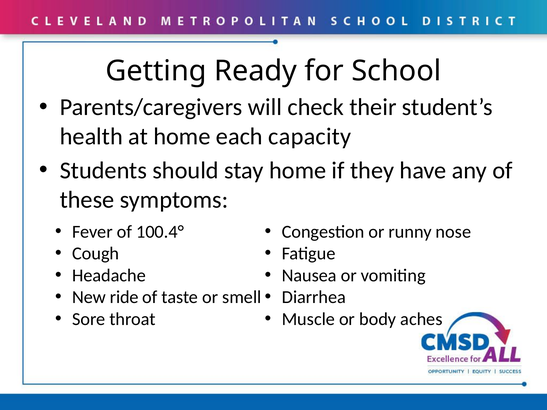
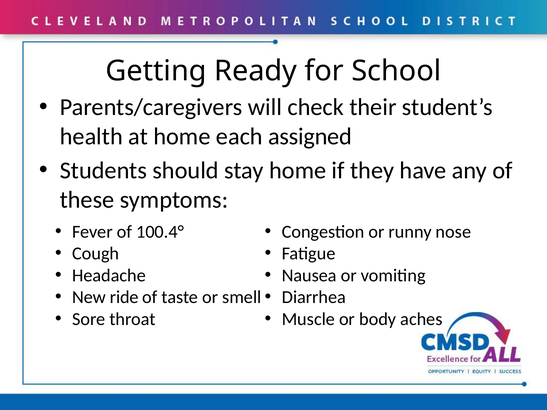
capacity: capacity -> assigned (310, 137)
